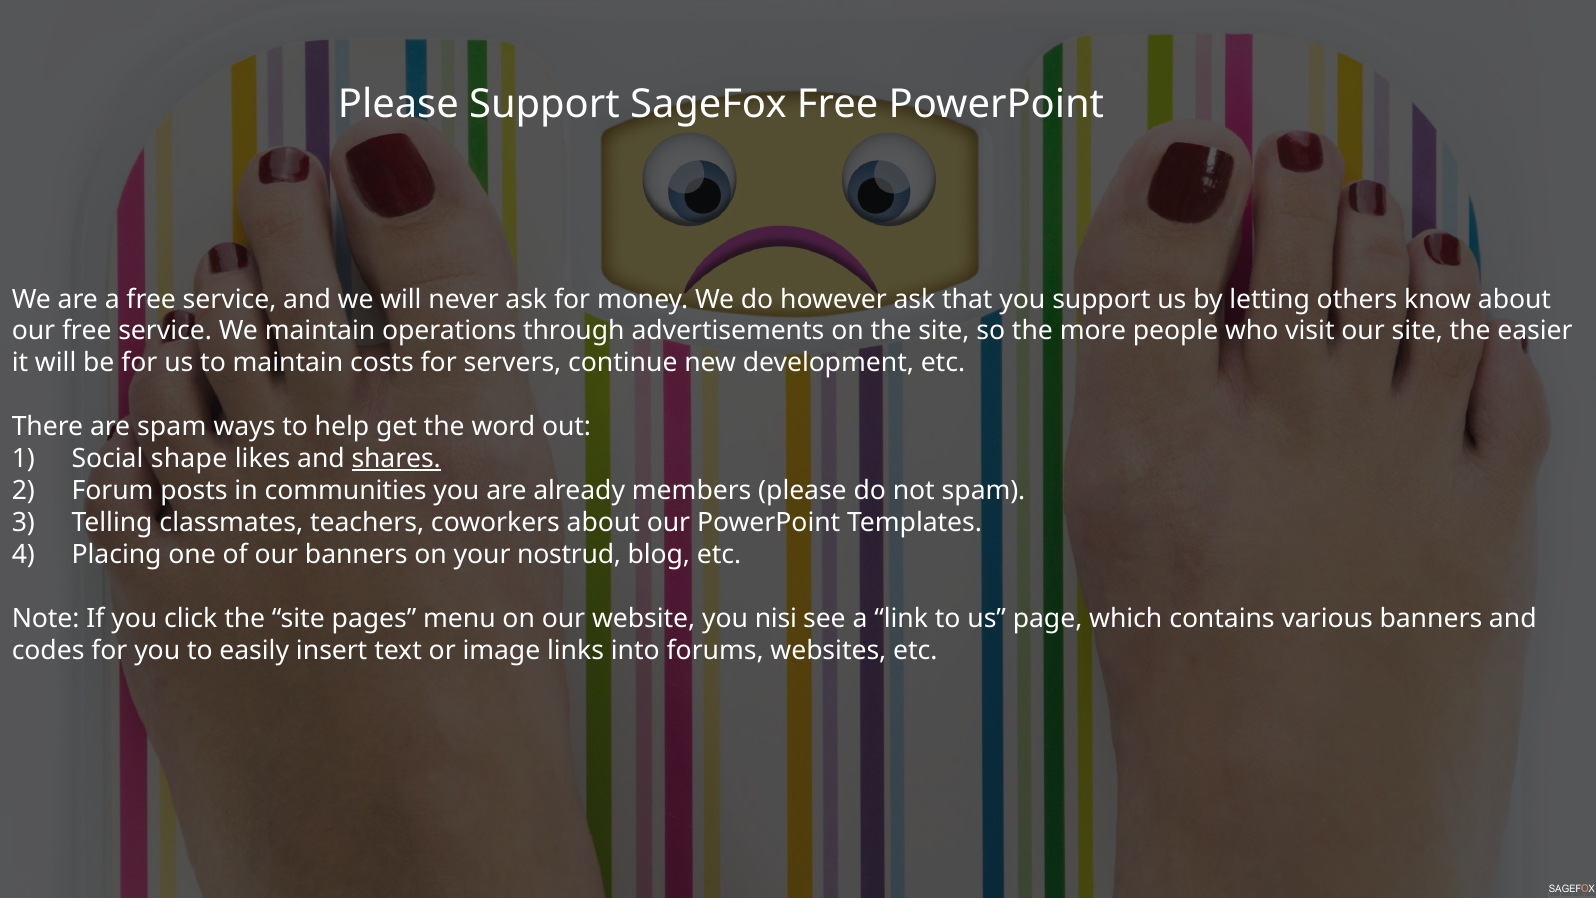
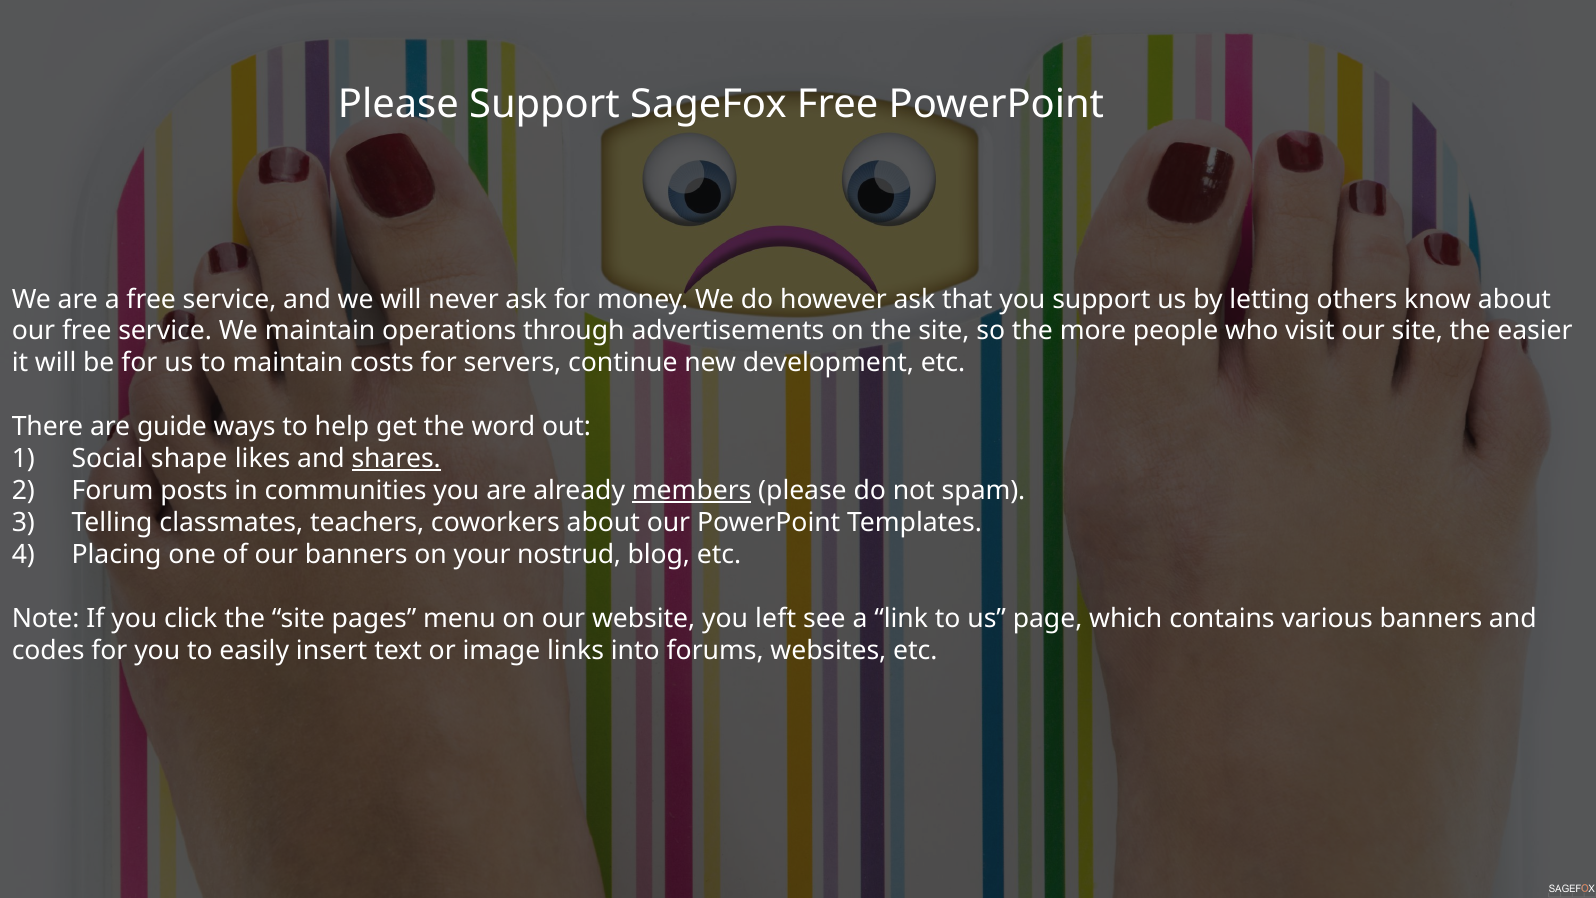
are spam: spam -> guide (172, 427)
members underline: none -> present (692, 491)
nisi: nisi -> left (776, 618)
